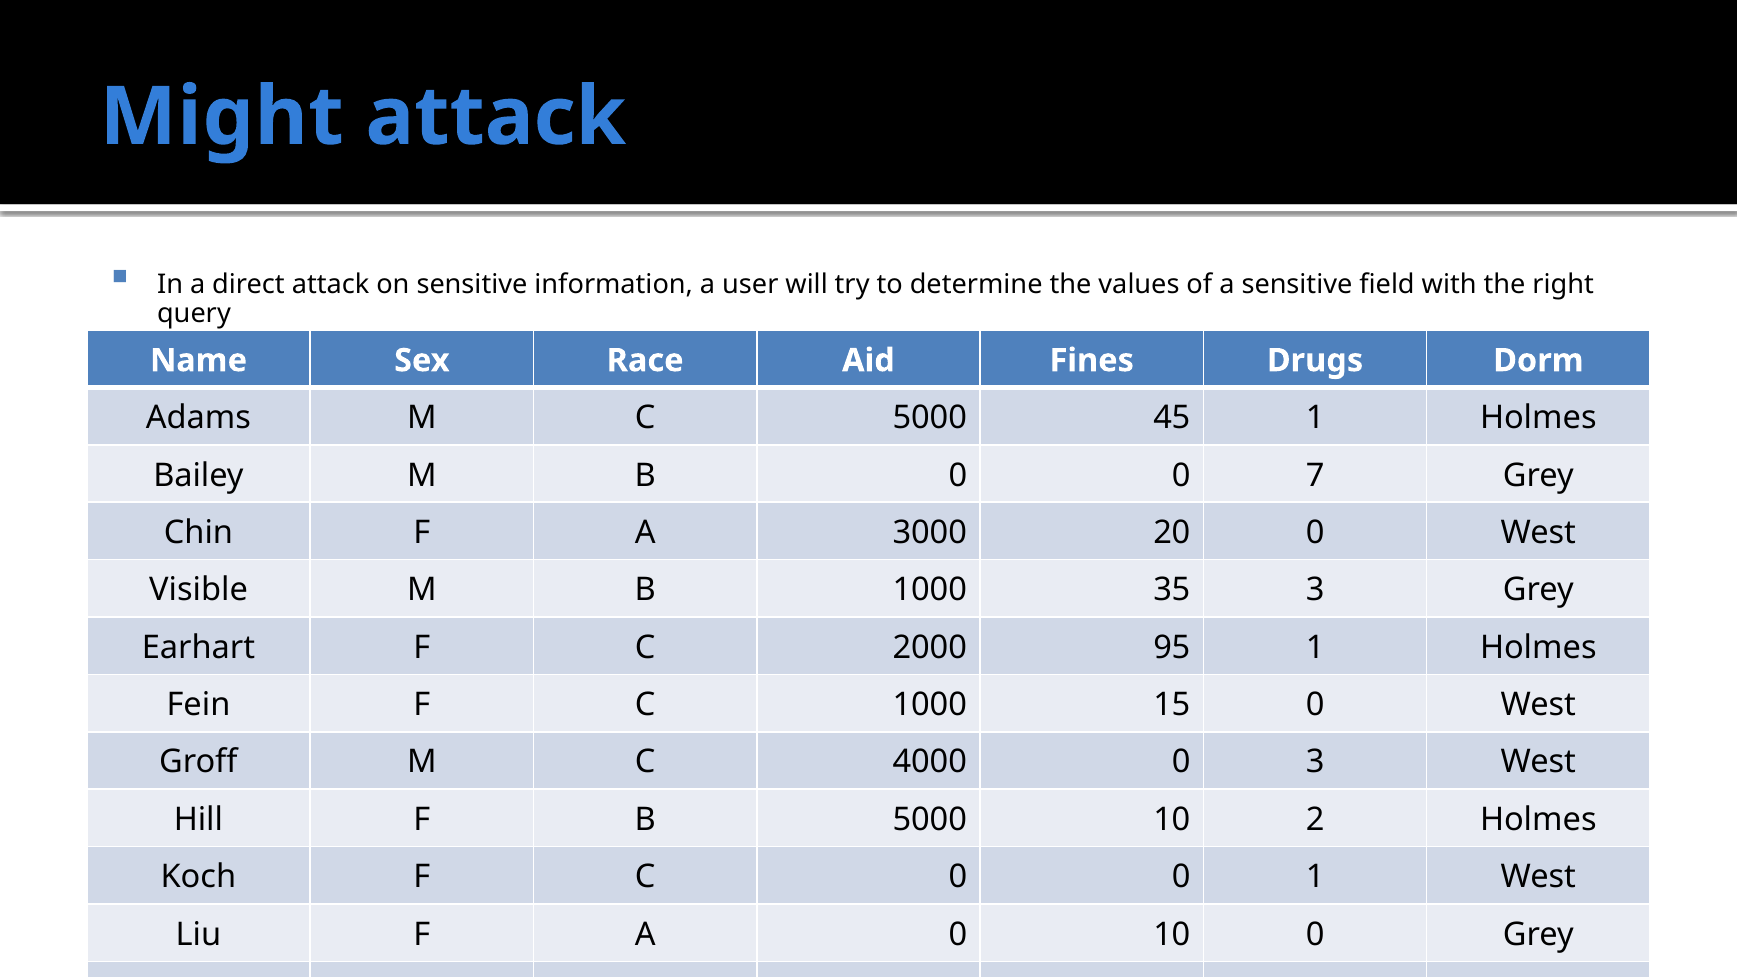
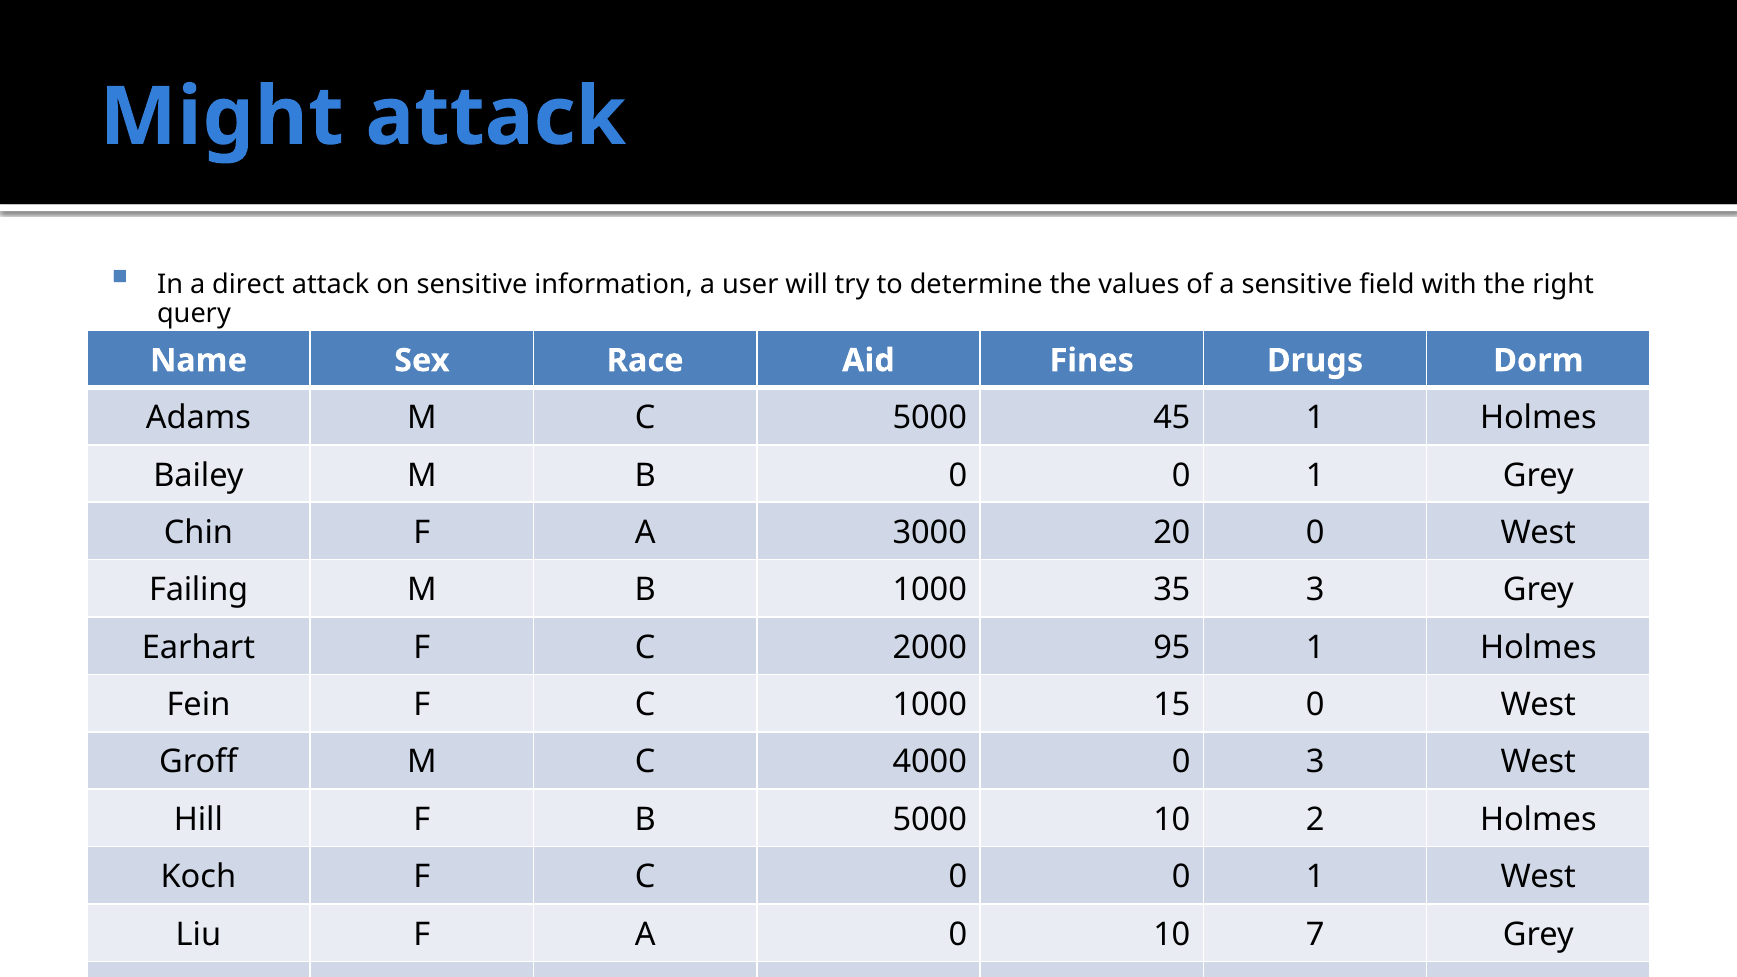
B 0 0 7: 7 -> 1 (1315, 475)
Visible: Visible -> Failing (199, 590)
10 0: 0 -> 7 (1315, 934)
